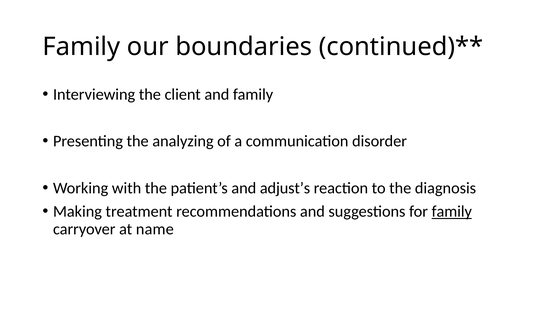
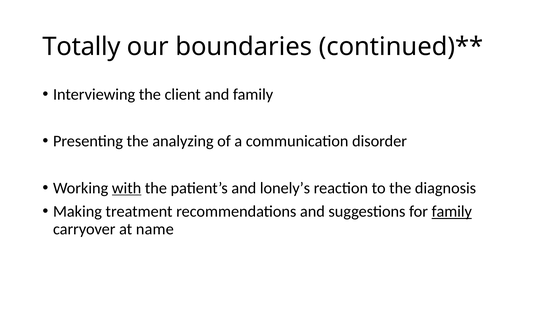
Family: Family -> Totally (82, 47)
with underline: none -> present (127, 188)
adjust’s: adjust’s -> lonely’s (285, 188)
